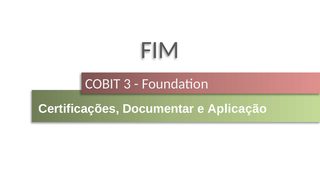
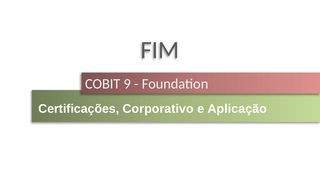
3: 3 -> 9 (127, 84)
Documentar: Documentar -> Corporativo (158, 109)
